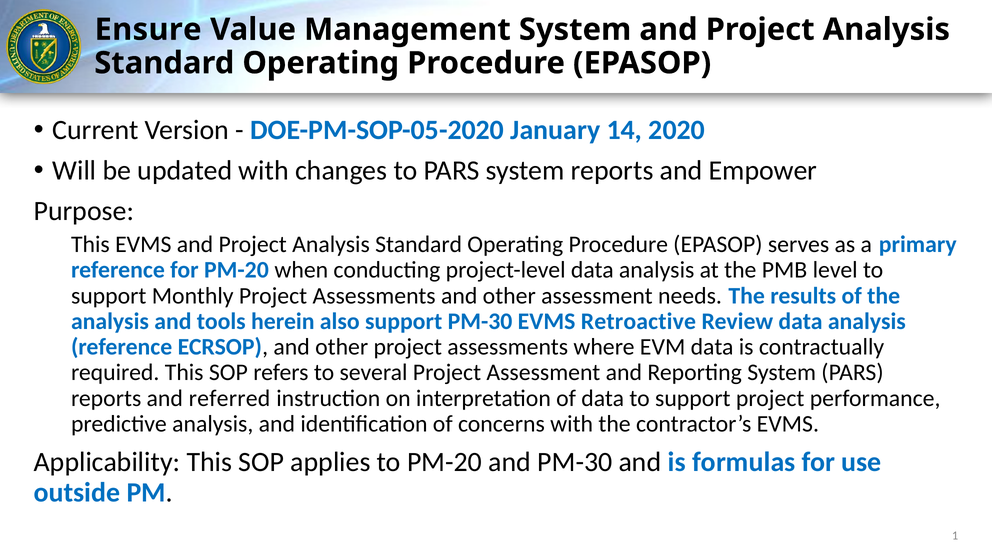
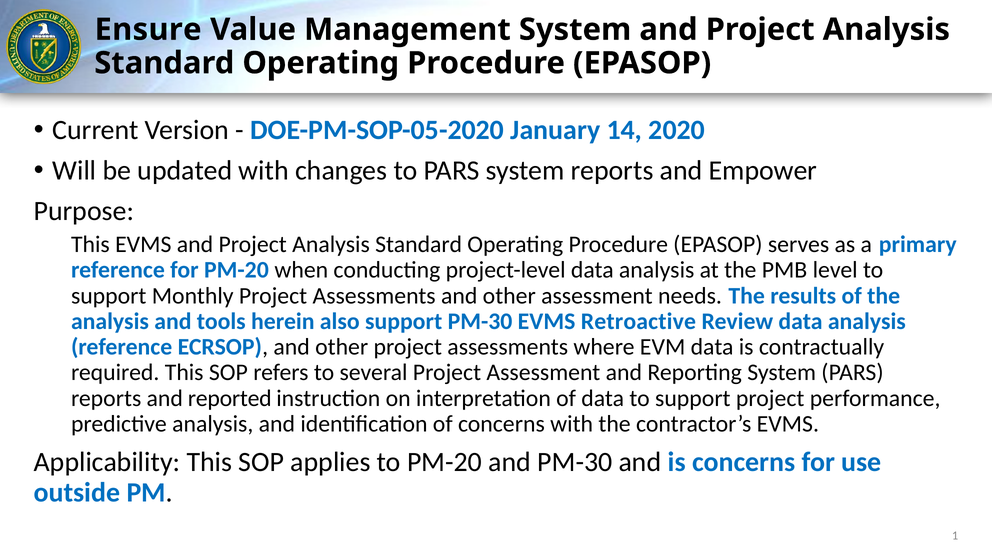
referred: referred -> reported (230, 398)
is formulas: formulas -> concerns (744, 462)
